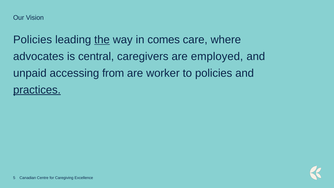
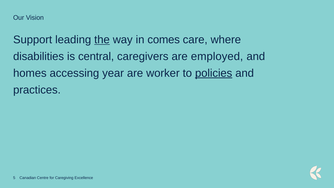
Policies: Policies -> Support (33, 40)
advocates: advocates -> disabilities (39, 56)
unpaid: unpaid -> homes (30, 73)
from: from -> year (113, 73)
policies underline: none -> present (214, 73)
practices underline: present -> none (37, 90)
